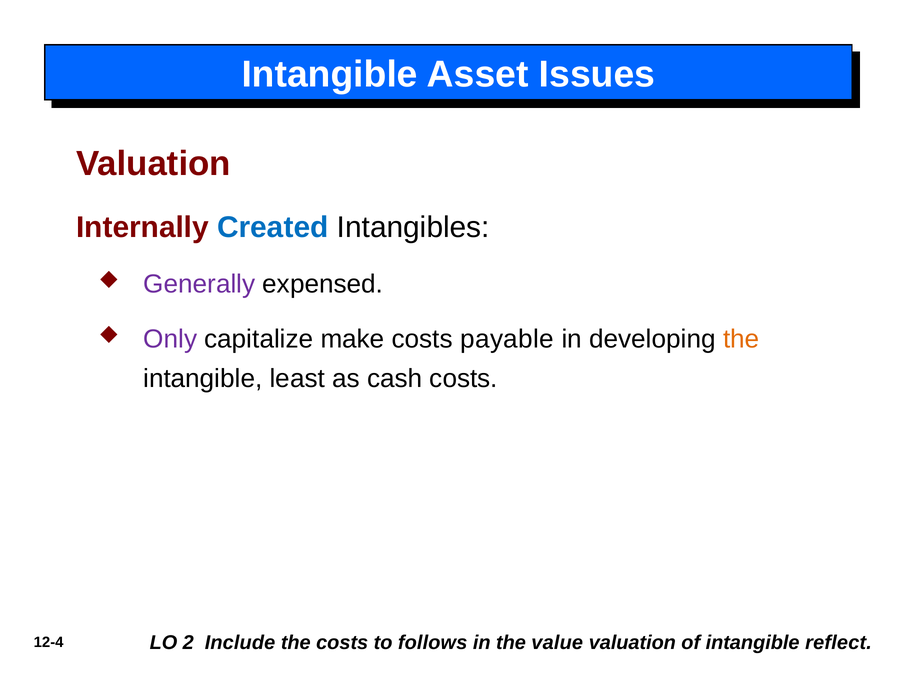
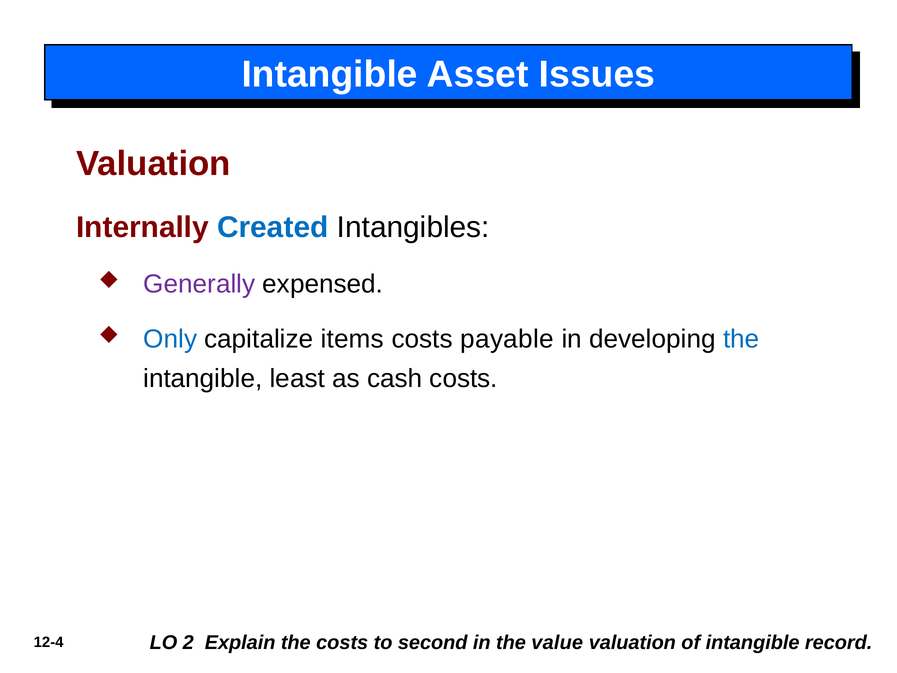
Only colour: purple -> blue (170, 339)
make: make -> items (352, 339)
the colour: orange -> blue (741, 339)
Include: Include -> Explain (240, 643)
follows: follows -> second (433, 643)
reflect: reflect -> record (839, 643)
